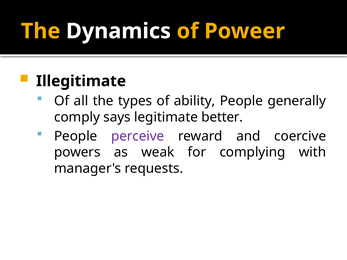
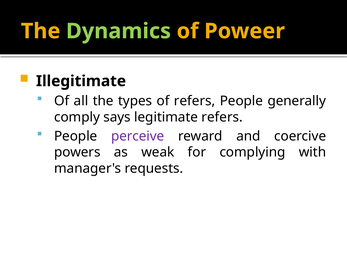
Dynamics colour: white -> light green (118, 31)
of ability: ability -> refers (195, 101)
legitimate better: better -> refers (222, 117)
